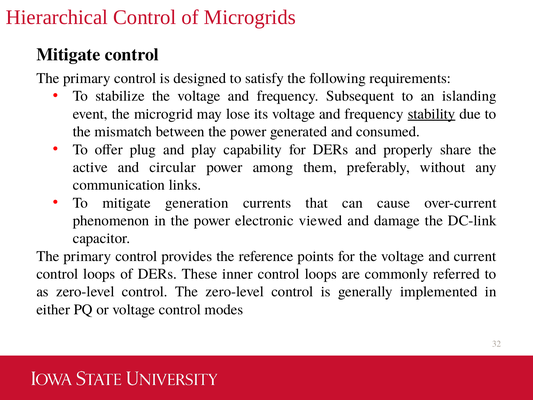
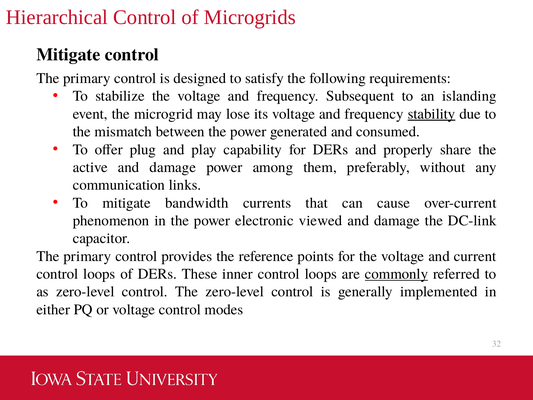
active and circular: circular -> damage (173, 167)
generation: generation -> bandwidth (197, 203)
commonly underline: none -> present (397, 274)
